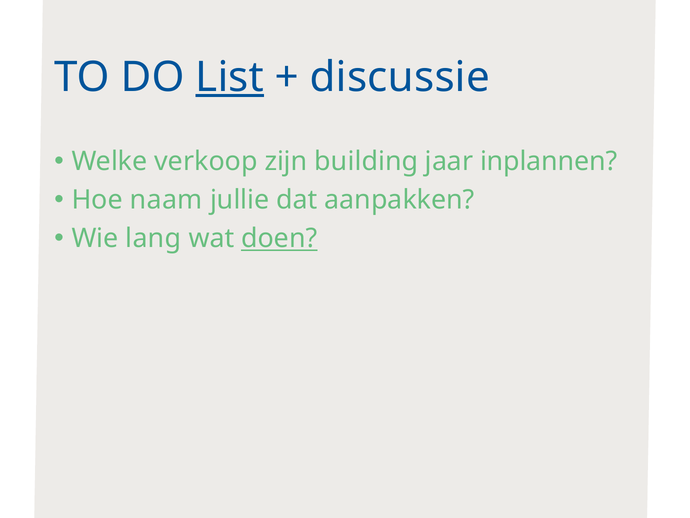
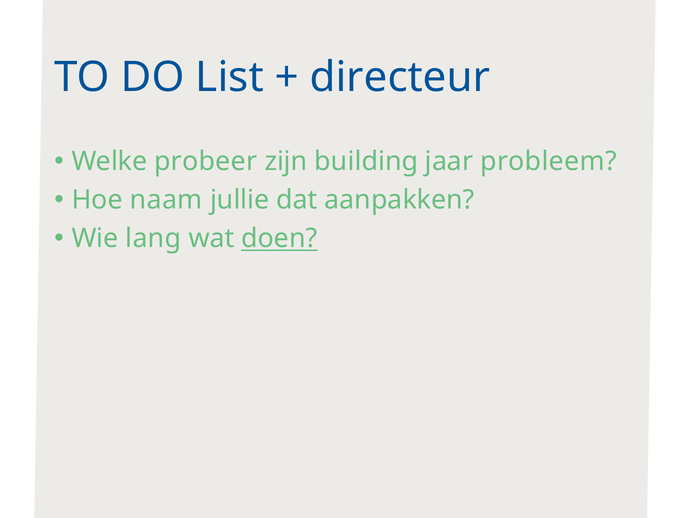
List underline: present -> none (230, 77)
discussie: discussie -> directeur (400, 77)
verkoop: verkoop -> probeer (206, 161)
inplannen: inplannen -> probleem (549, 161)
